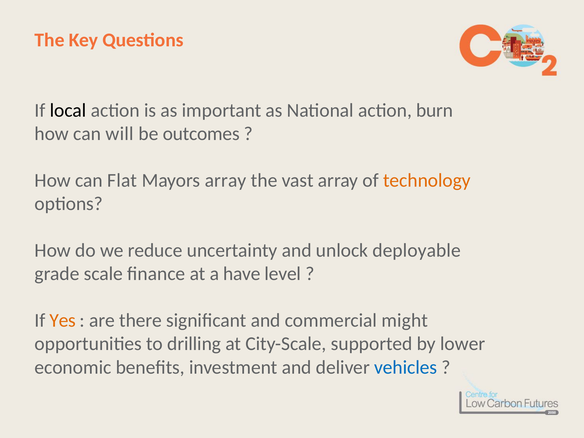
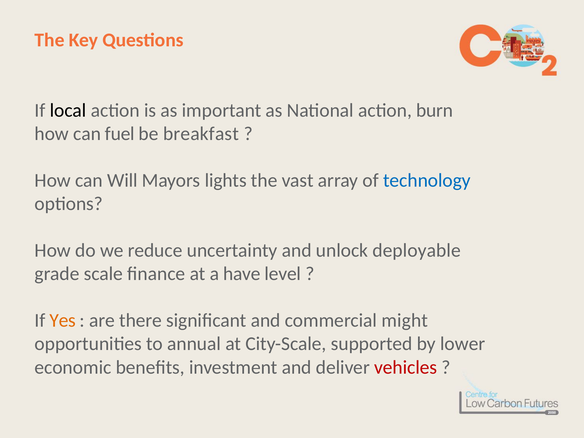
will: will -> fuel (120, 134)
outcomes: outcomes -> breakfast (201, 134)
Flat: Flat -> Will (122, 180)
Mayors array: array -> lights (226, 180)
technology colour: orange -> blue (427, 180)
drilling: drilling -> annual (194, 344)
vehicles colour: blue -> red (406, 367)
